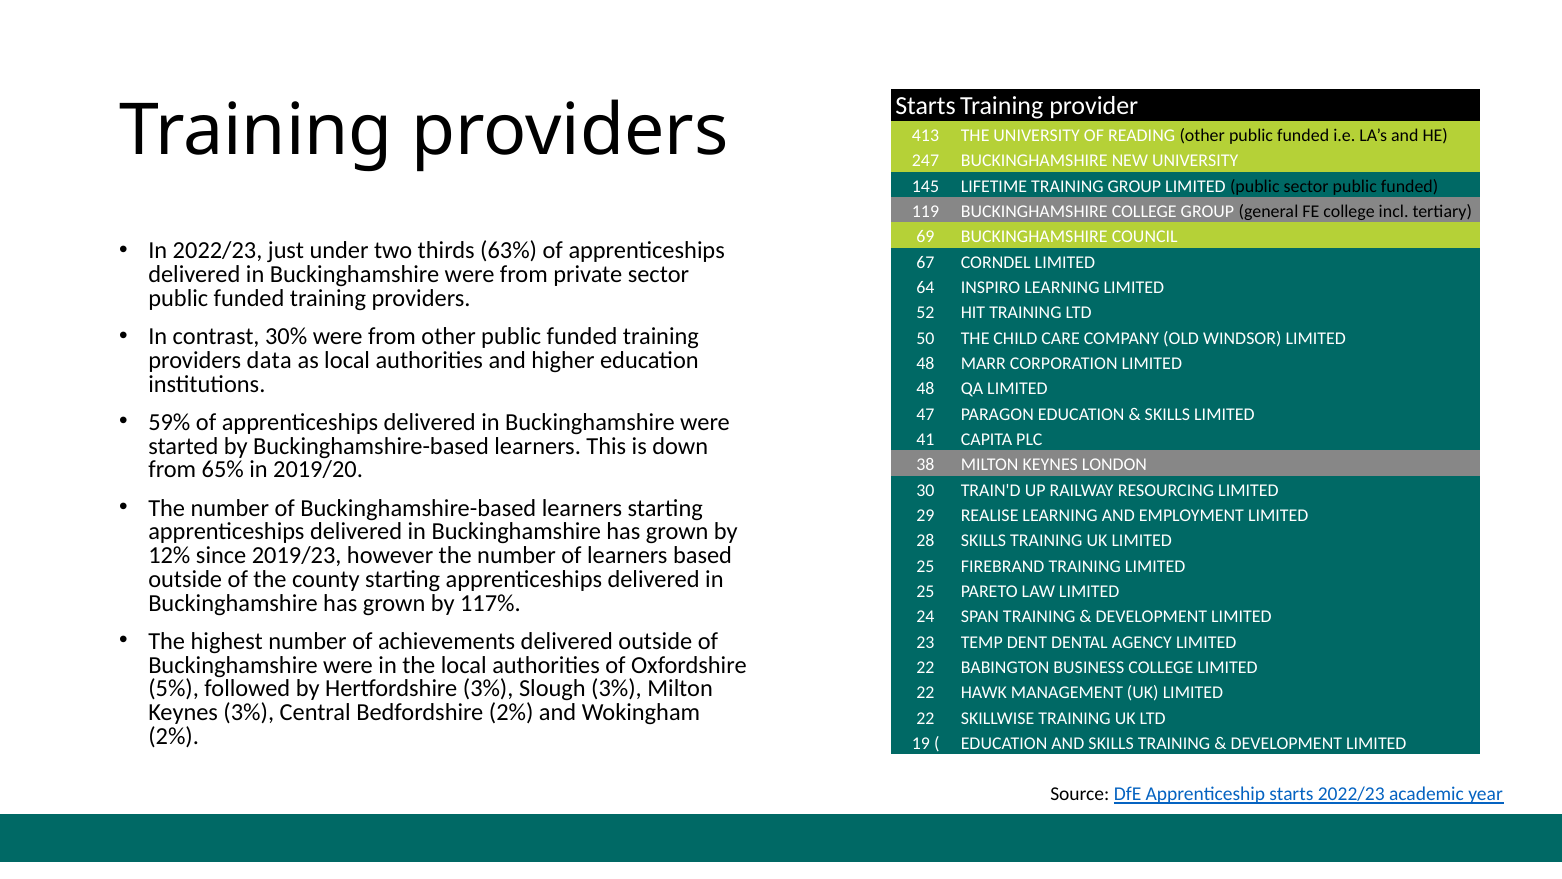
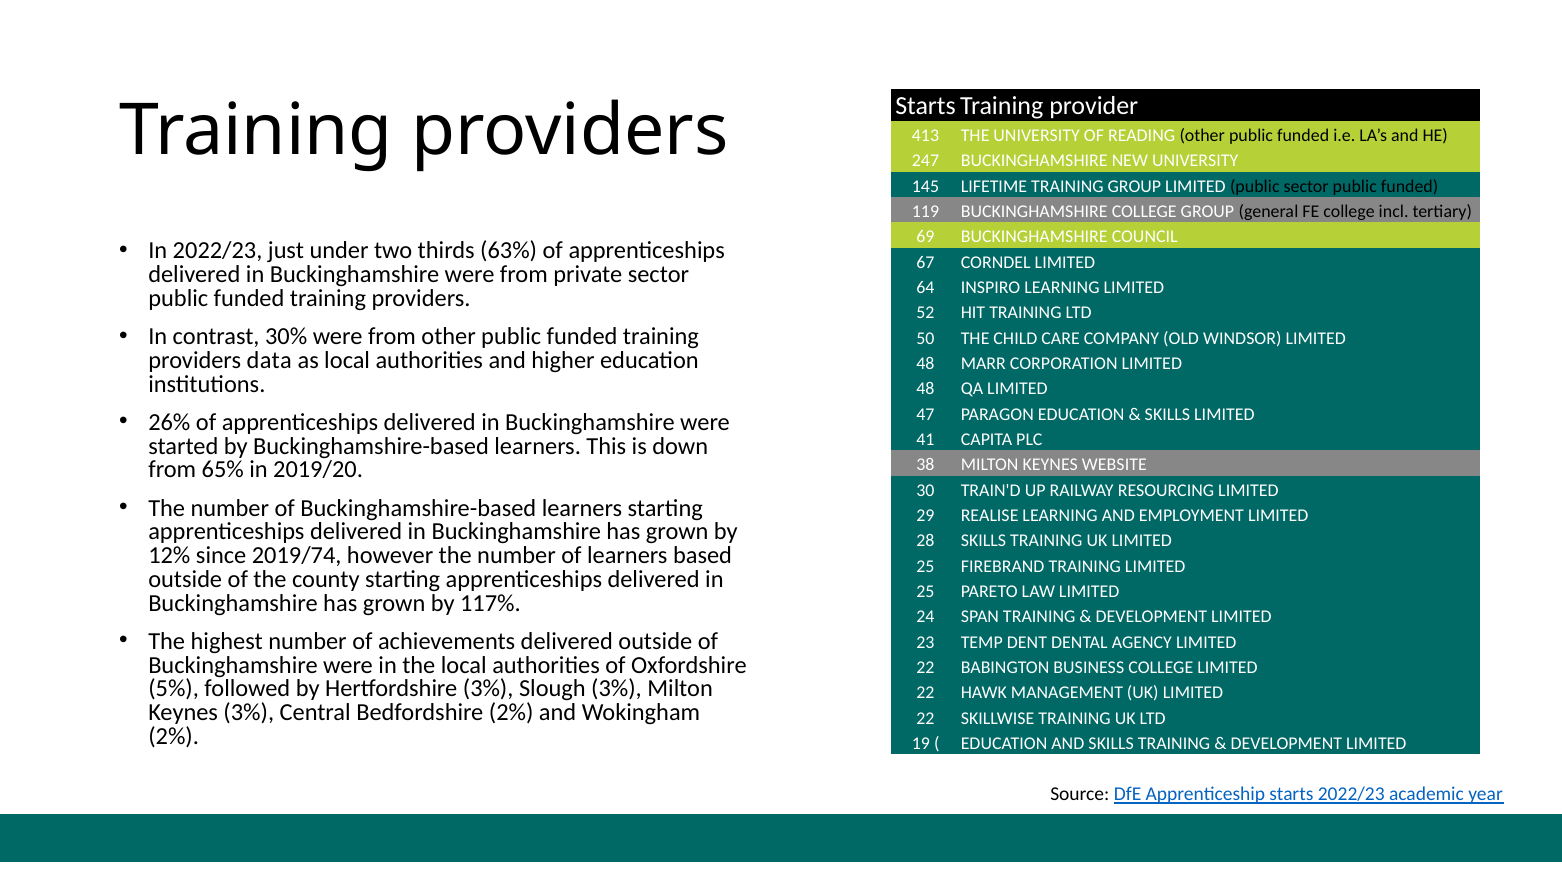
59%: 59% -> 26% (169, 422)
LONDON: LONDON -> WEBSITE (1114, 465)
2019/23: 2019/23 -> 2019/74 (297, 555)
